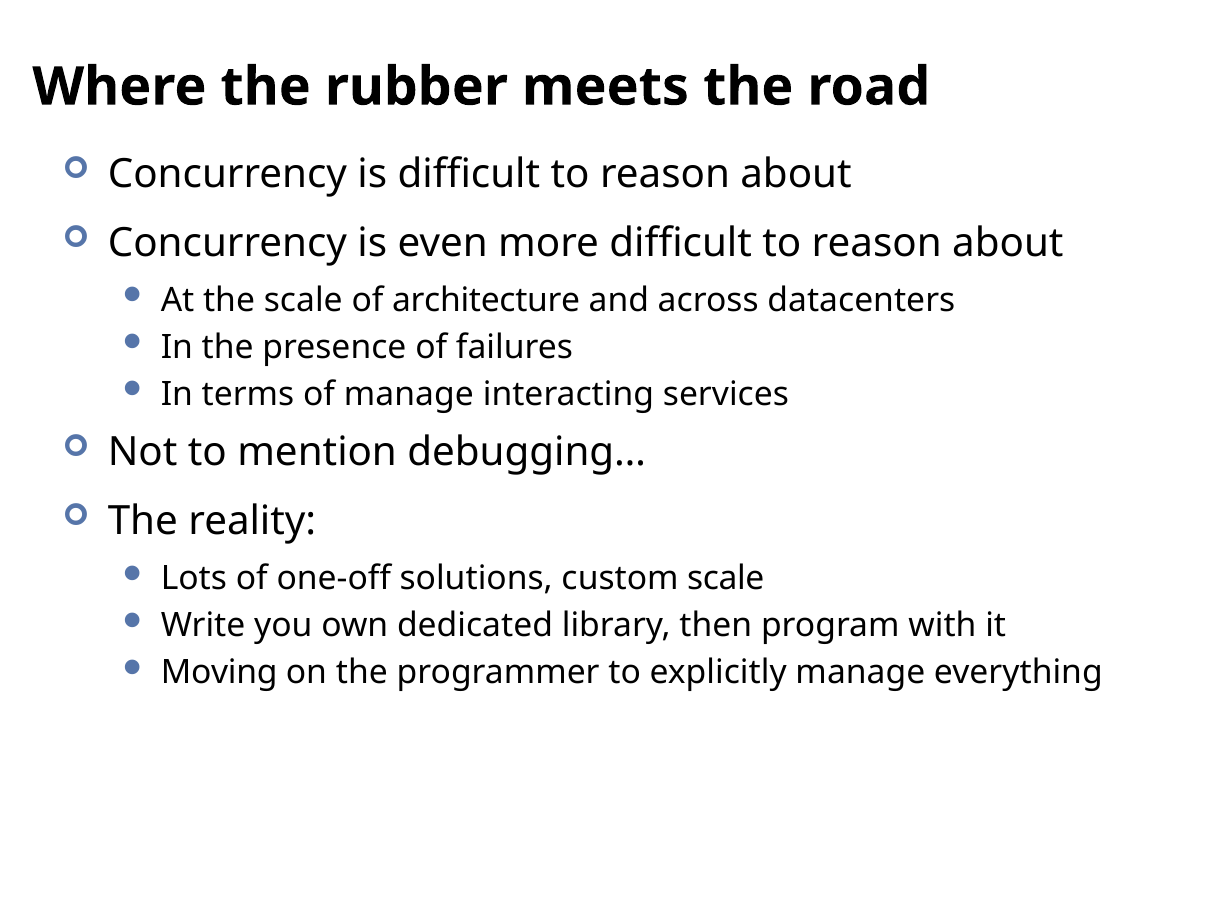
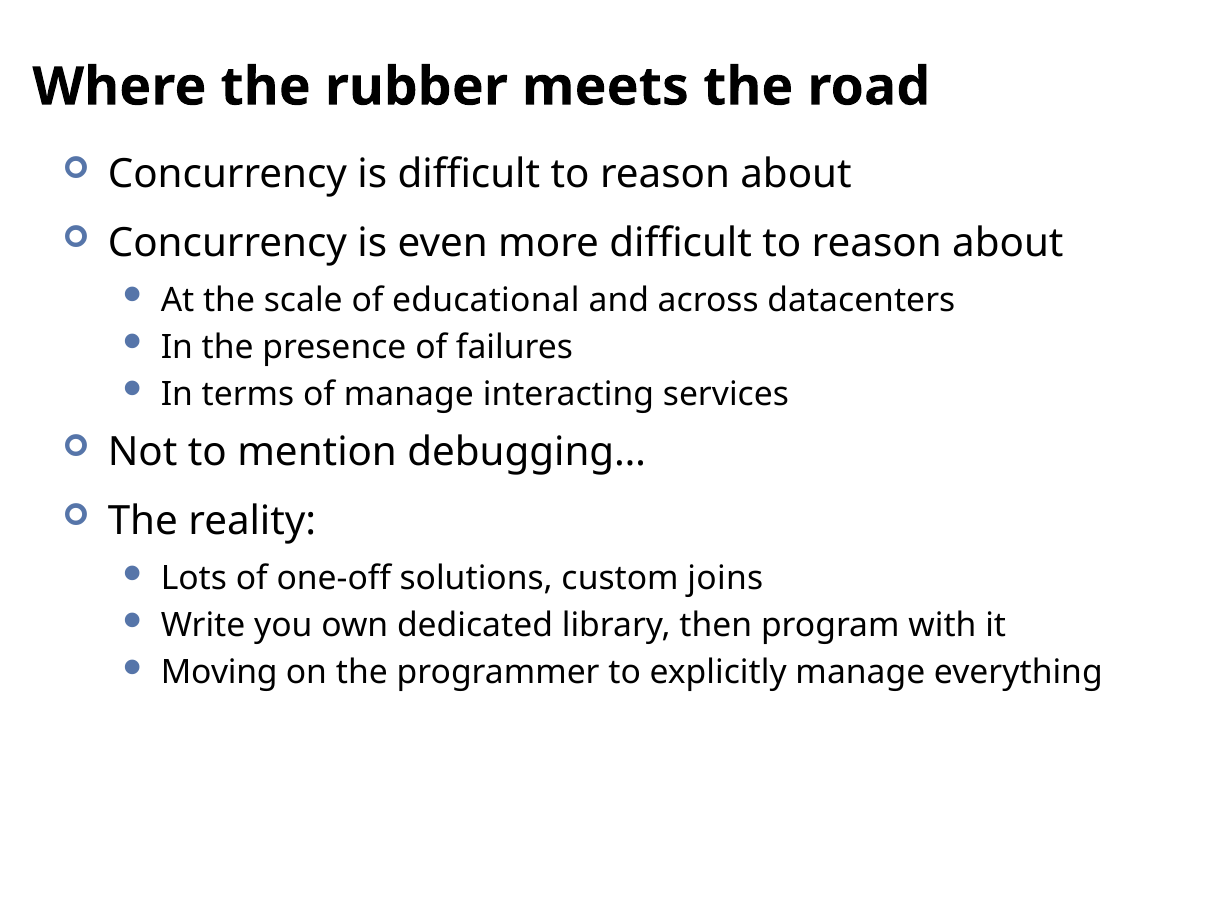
architecture: architecture -> educational (486, 300)
custom scale: scale -> joins (725, 579)
